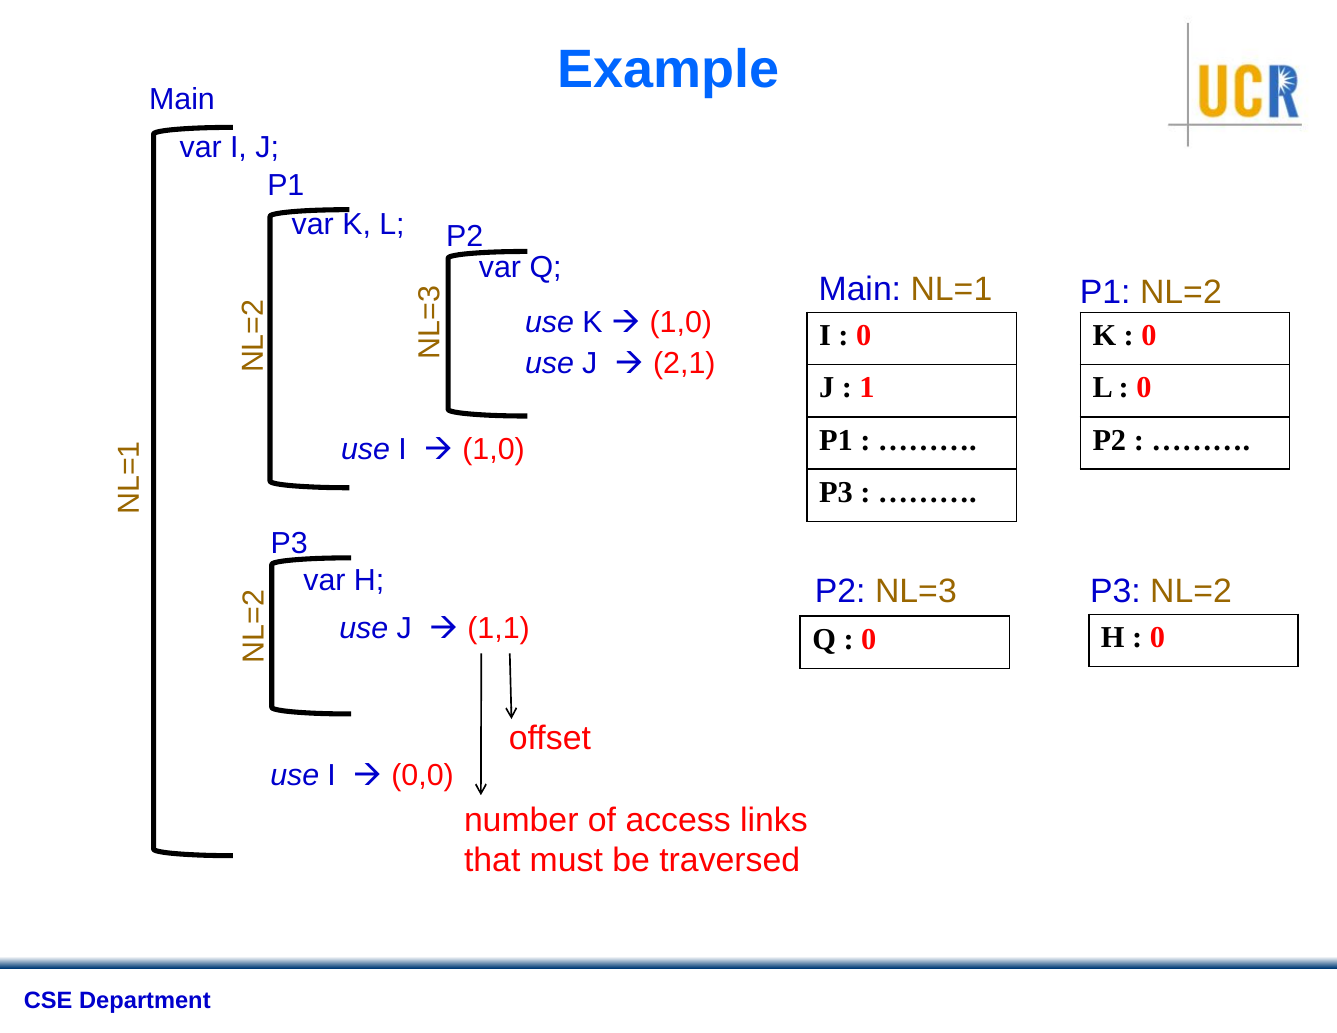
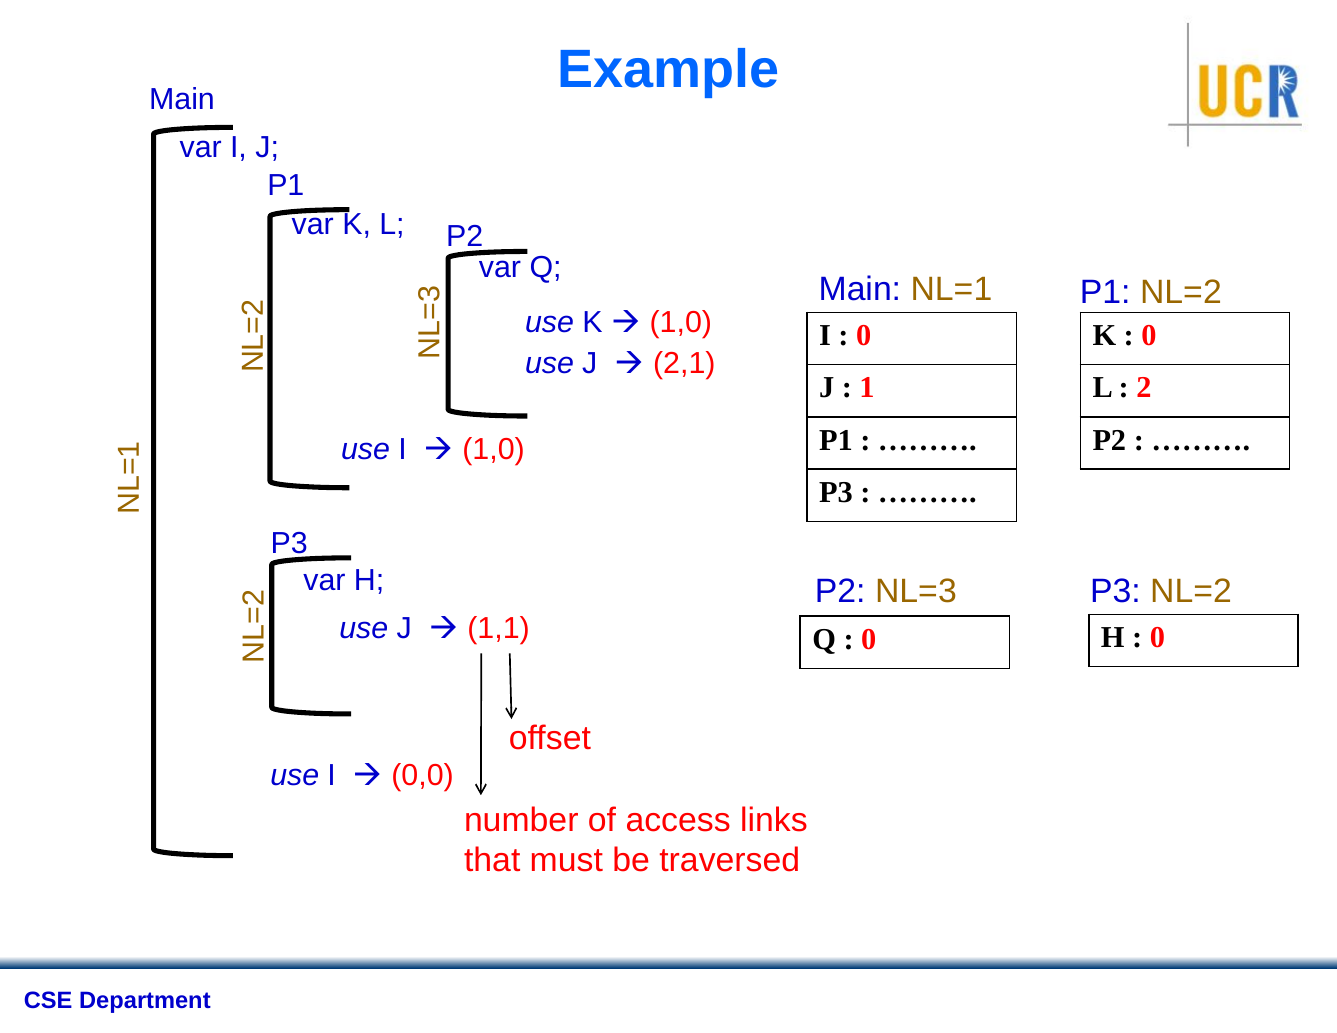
0: 0 -> 2 (1144, 388)
